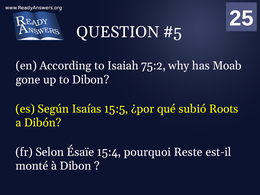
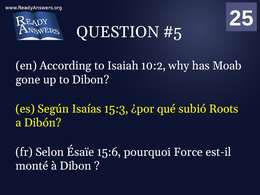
75:2: 75:2 -> 10:2 (153, 66)
15:5: 15:5 -> 15:3 (116, 109)
15:4: 15:4 -> 15:6 (109, 152)
Reste: Reste -> Force (188, 152)
